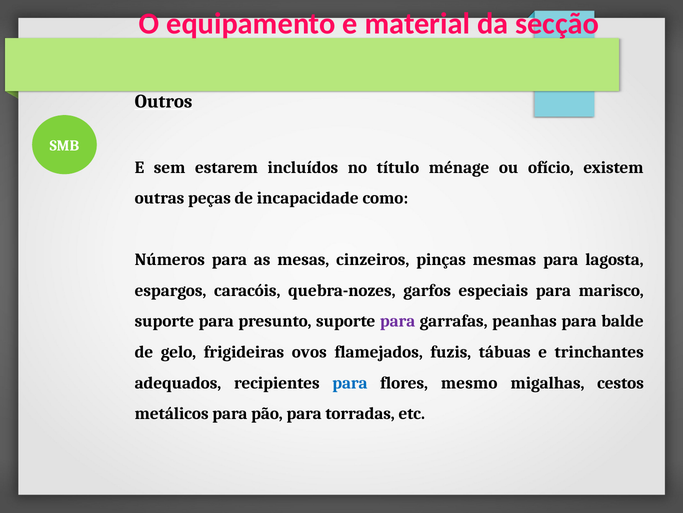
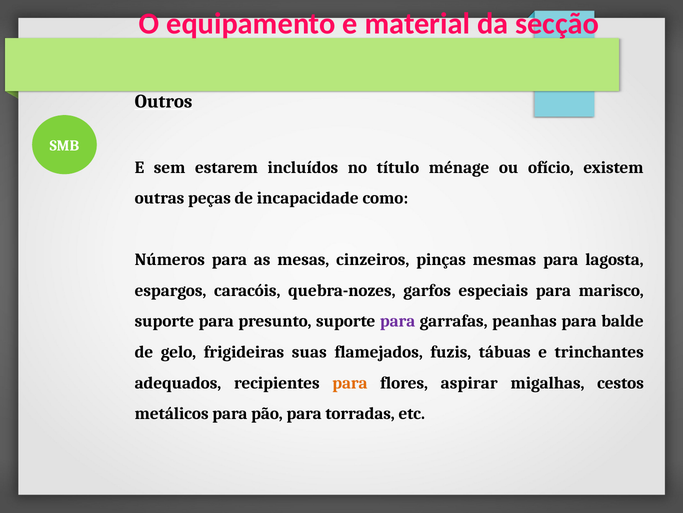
ovos: ovos -> suas (309, 352)
para colour: blue -> orange (350, 382)
mesmo: mesmo -> aspirar (469, 382)
